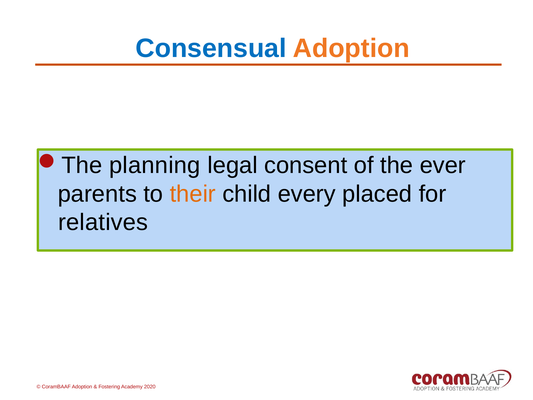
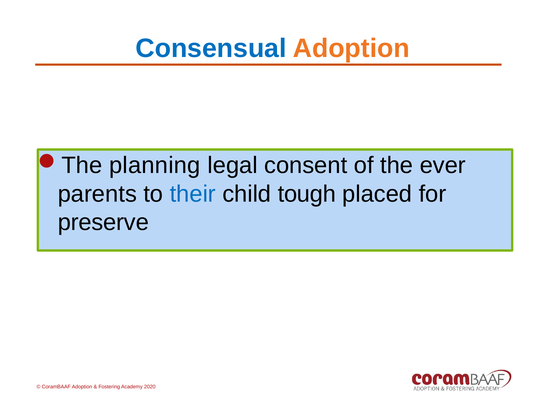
their colour: orange -> blue (193, 194)
every: every -> tough (307, 194)
relatives: relatives -> preserve (103, 222)
